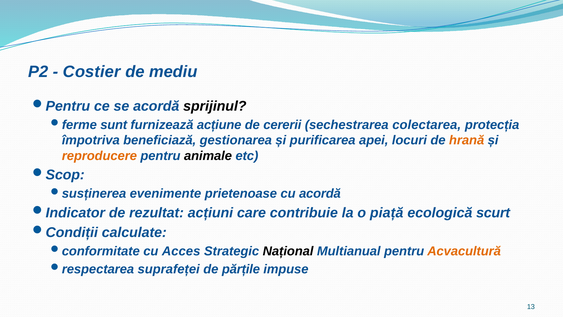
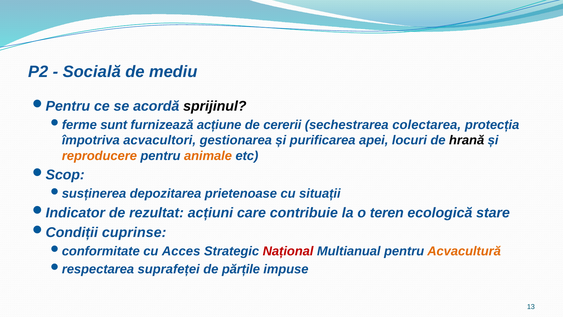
Costier: Costier -> Socială (92, 72)
beneficiază: beneficiază -> acvacultori (160, 140)
hrană colour: orange -> black (467, 140)
animale colour: black -> orange (208, 156)
evenimente: evenimente -> depozitarea (166, 193)
cu acordă: acordă -> situații (320, 193)
piață: piață -> teren (387, 213)
scurt: scurt -> stare (493, 213)
calculate: calculate -> cuprinse (134, 232)
Național colour: black -> red (288, 251)
